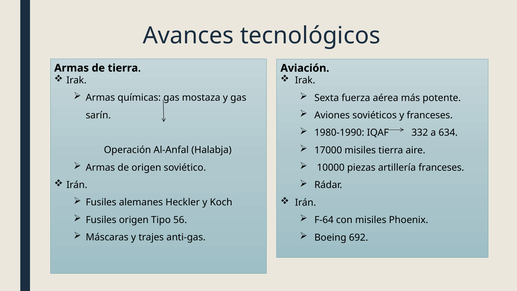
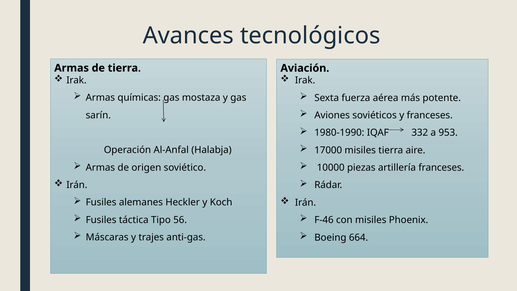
634: 634 -> 953 (448, 133)
Fusiles origen: origen -> táctica (134, 220)
F-64: F-64 -> F-46 (324, 220)
692: 692 -> 664 (359, 237)
